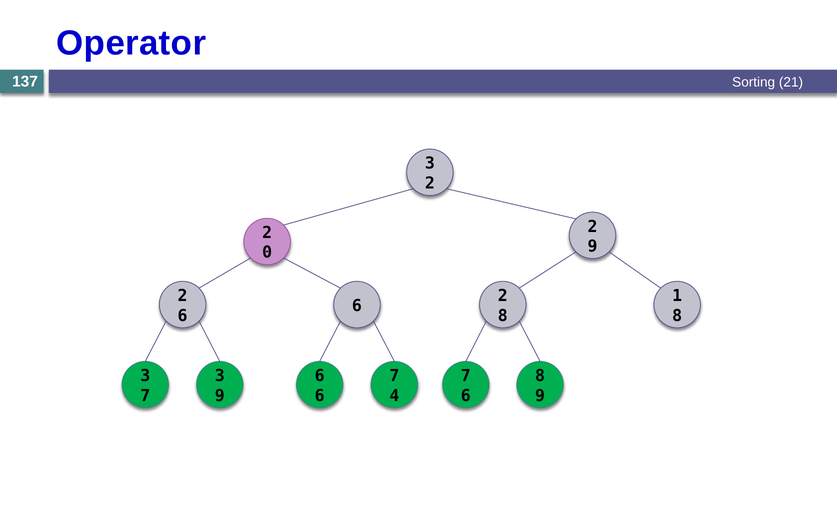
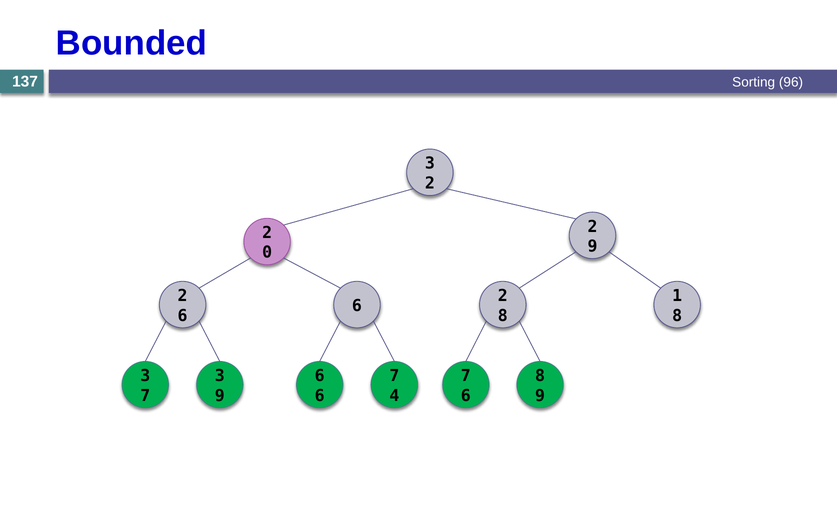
Operator: Operator -> Bounded (131, 43)
21: 21 -> 96 (791, 82)
